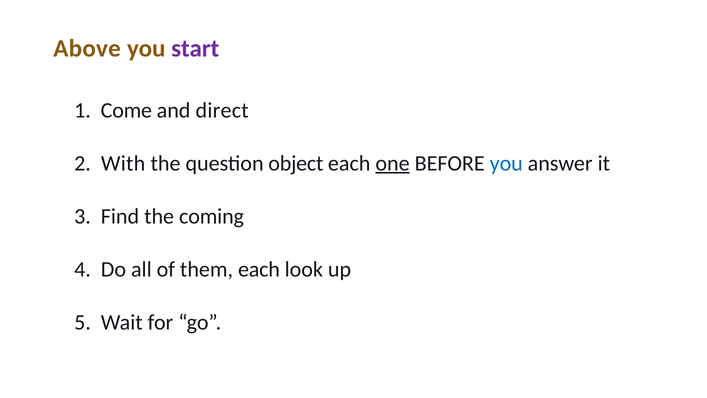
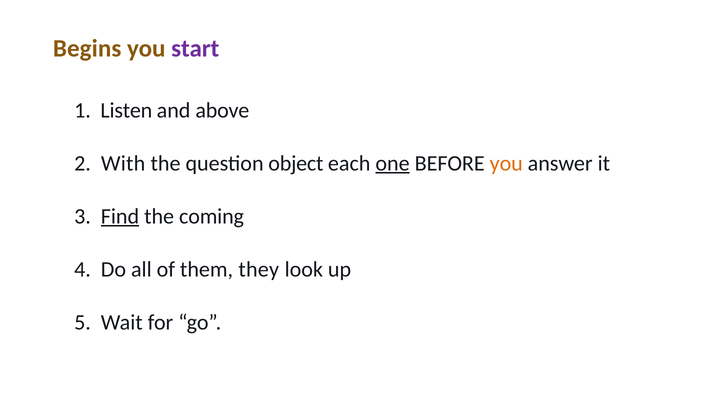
Above: Above -> Begins (87, 49)
Come: Come -> Listen (126, 110)
direct: direct -> above (222, 110)
you colour: blue -> orange (506, 163)
Find underline: none -> present (120, 216)
them each: each -> they (259, 269)
